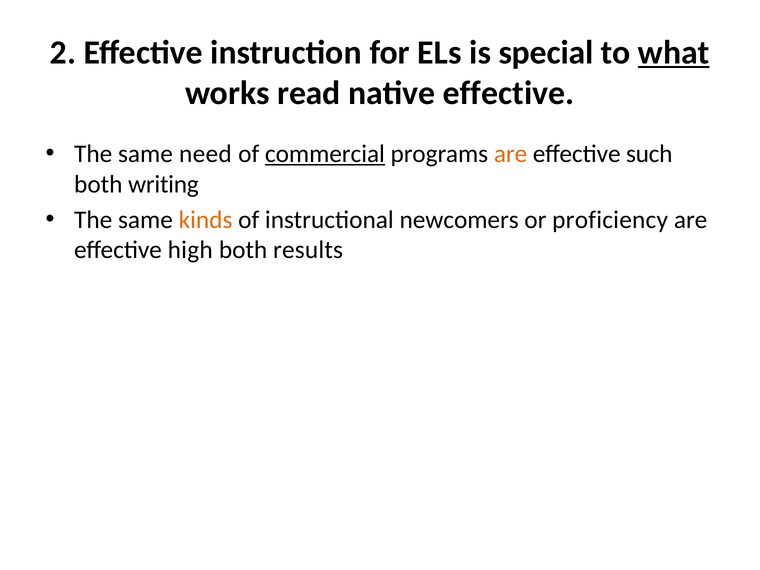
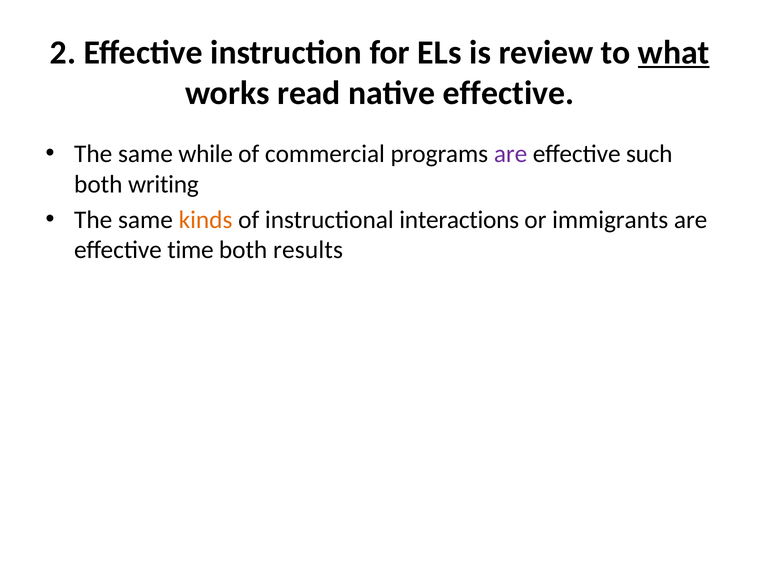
special: special -> review (546, 52)
need: need -> while (206, 154)
commercial underline: present -> none (325, 154)
are colour: orange -> purple (511, 154)
newcomers: newcomers -> interactions (459, 220)
proficiency: proficiency -> immigrants (610, 220)
high: high -> time (190, 250)
